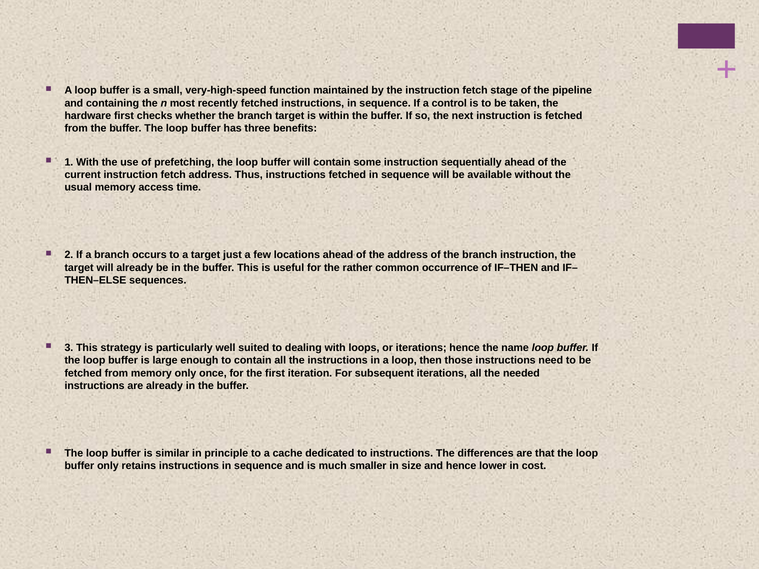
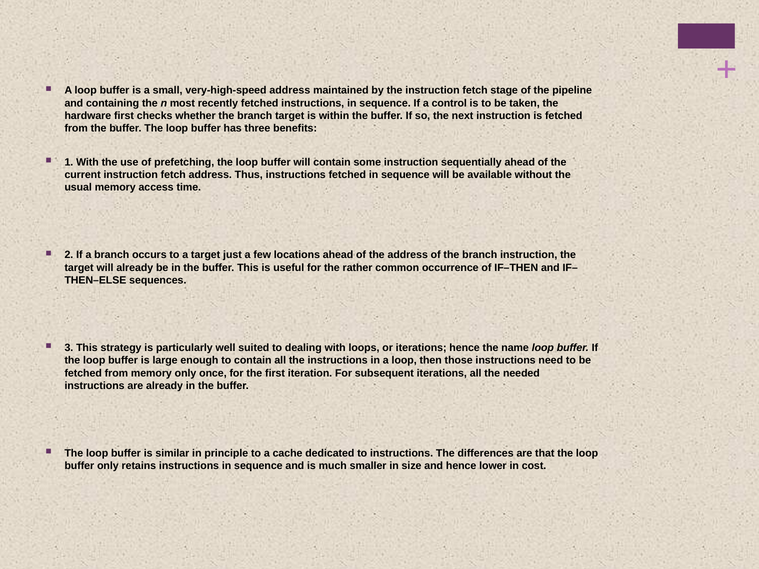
very-high-speed function: function -> address (290, 90)
